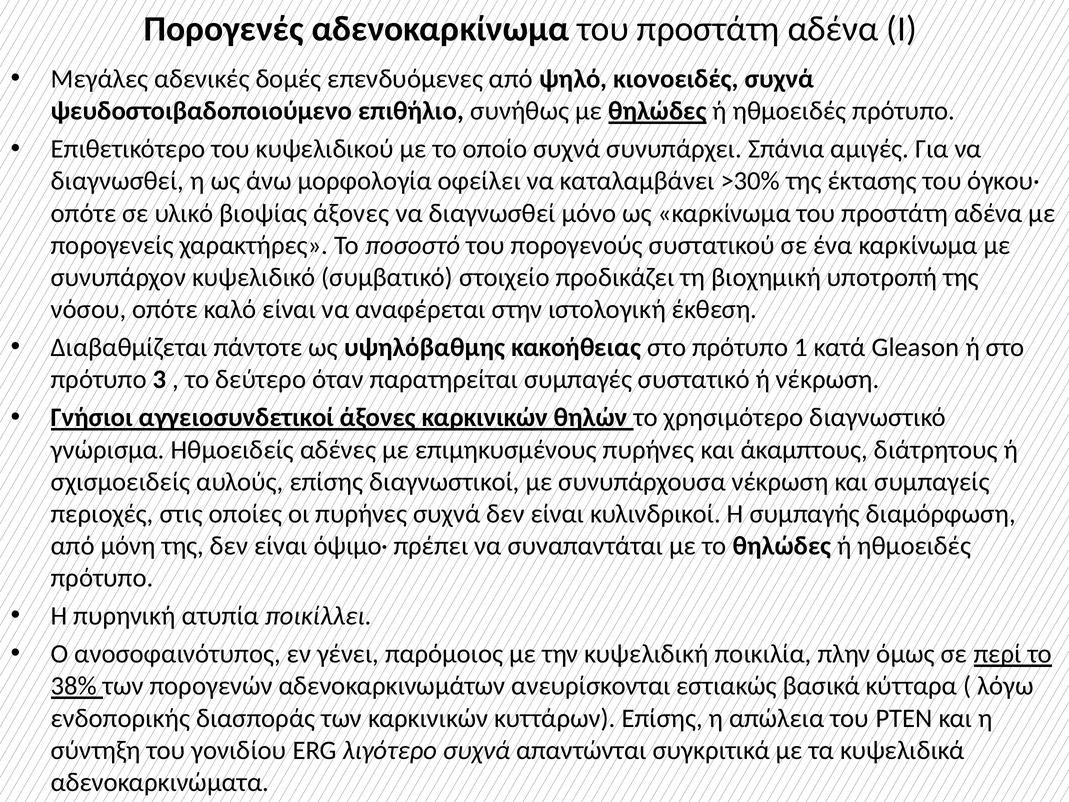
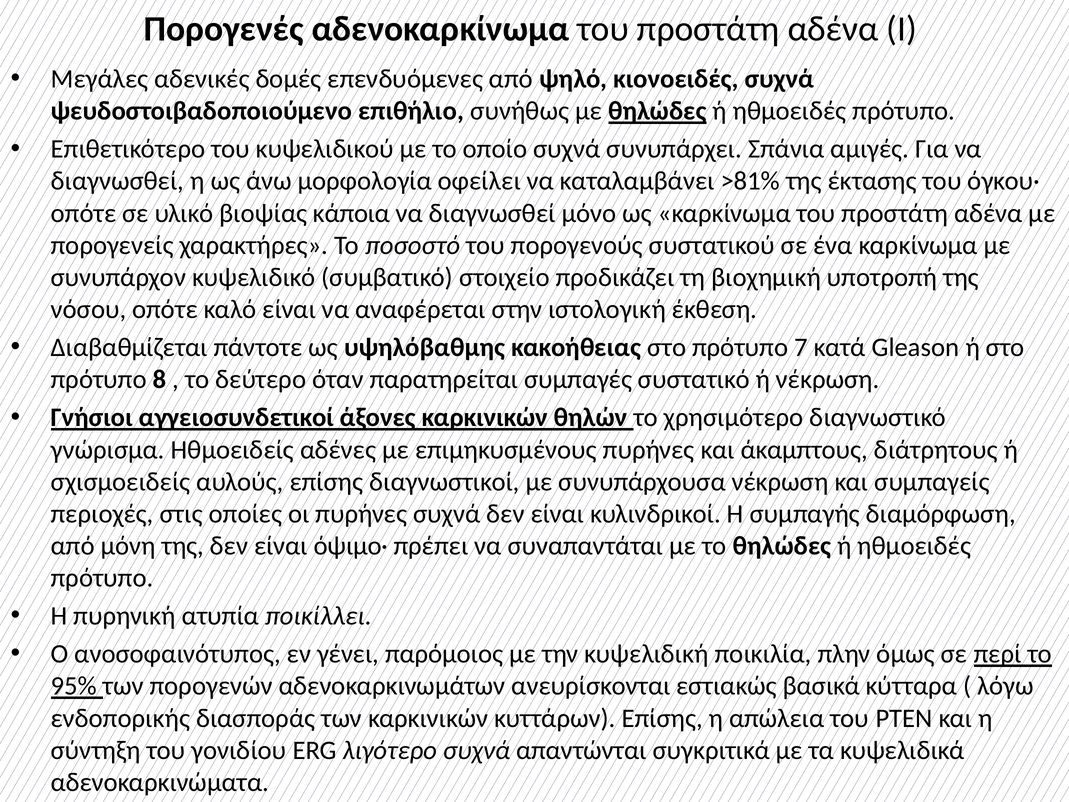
>30%: >30% -> >81% (750, 181)
βιοψίας άξονες: άξονες -> κάποια (351, 213)
1: 1 -> 7 (801, 347)
3: 3 -> 8 (160, 379)
38%: 38% -> 95% (74, 686)
